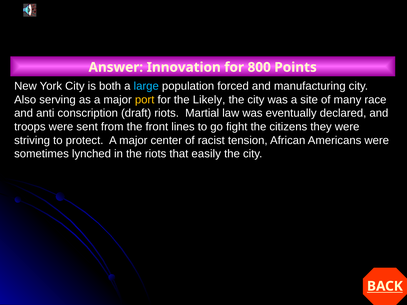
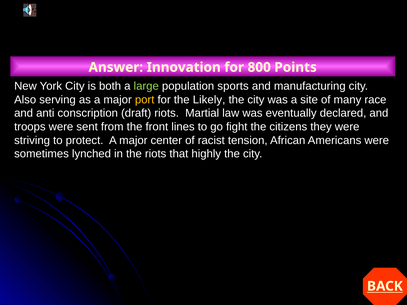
large colour: light blue -> light green (146, 86)
forced: forced -> sports (233, 86)
easily: easily -> highly (206, 154)
